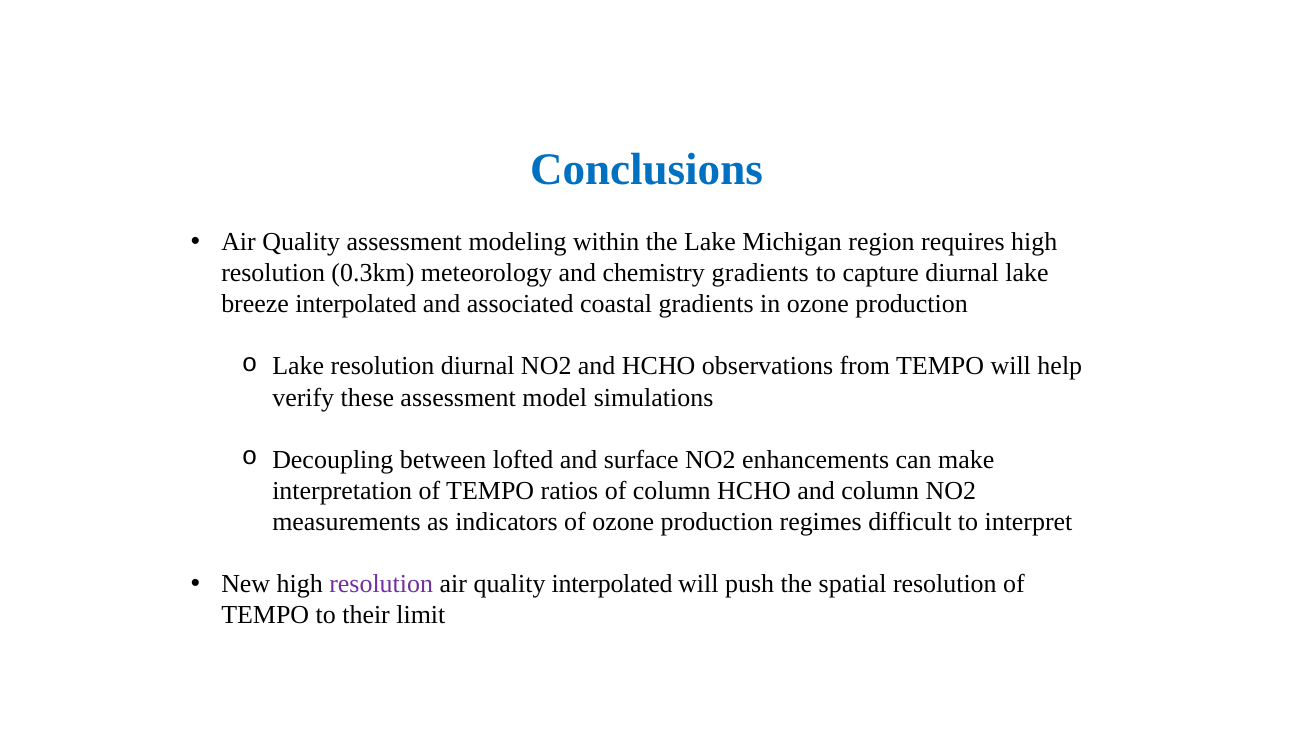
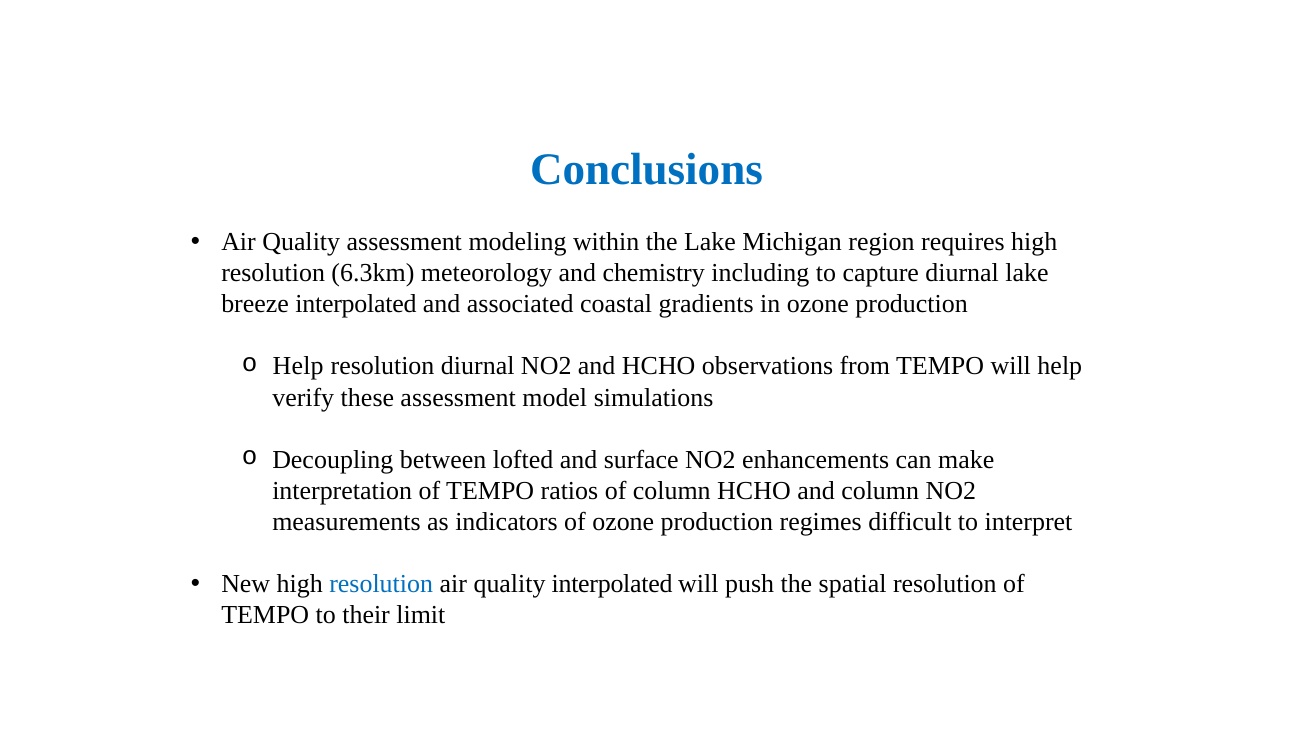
0.3km: 0.3km -> 6.3km (373, 273)
chemistry gradients: gradients -> including (760, 273)
Lake: Lake -> Help (298, 367)
resolution colour: purple -> blue (381, 584)
